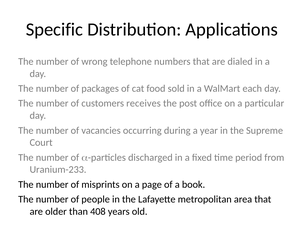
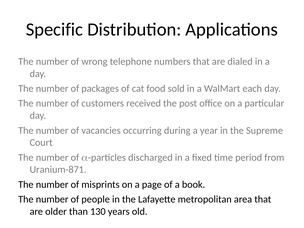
receives: receives -> received (144, 103)
Uranium-233: Uranium-233 -> Uranium-871 (58, 170)
408: 408 -> 130 (98, 212)
